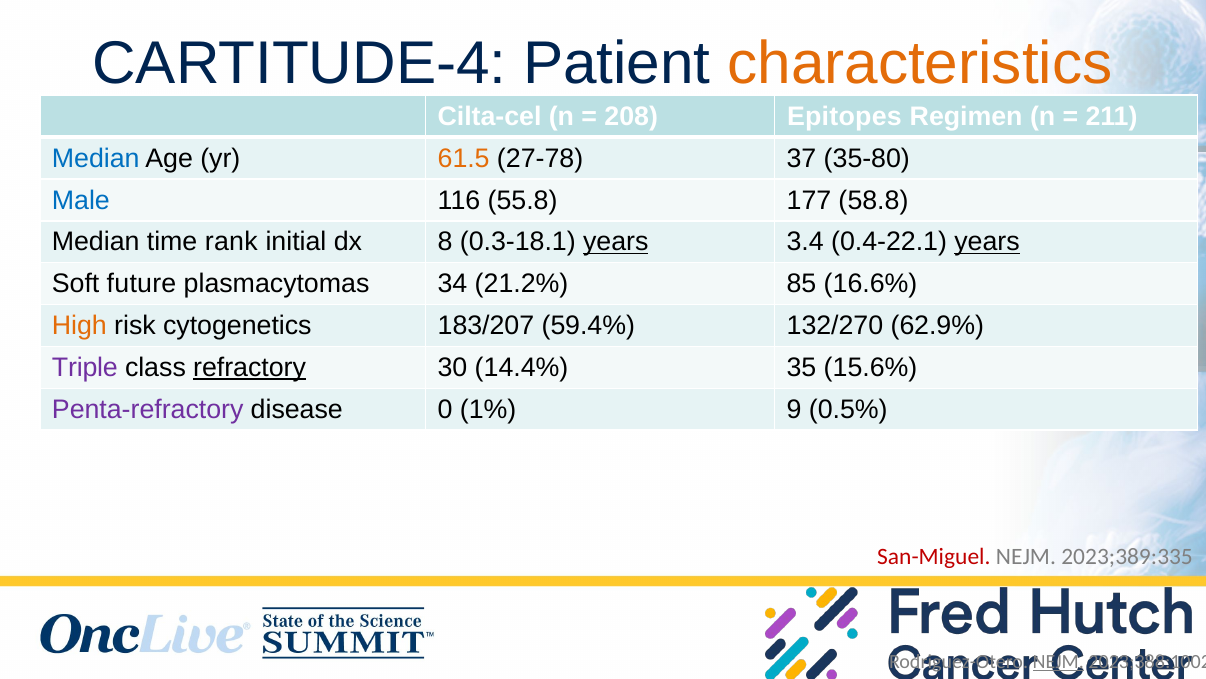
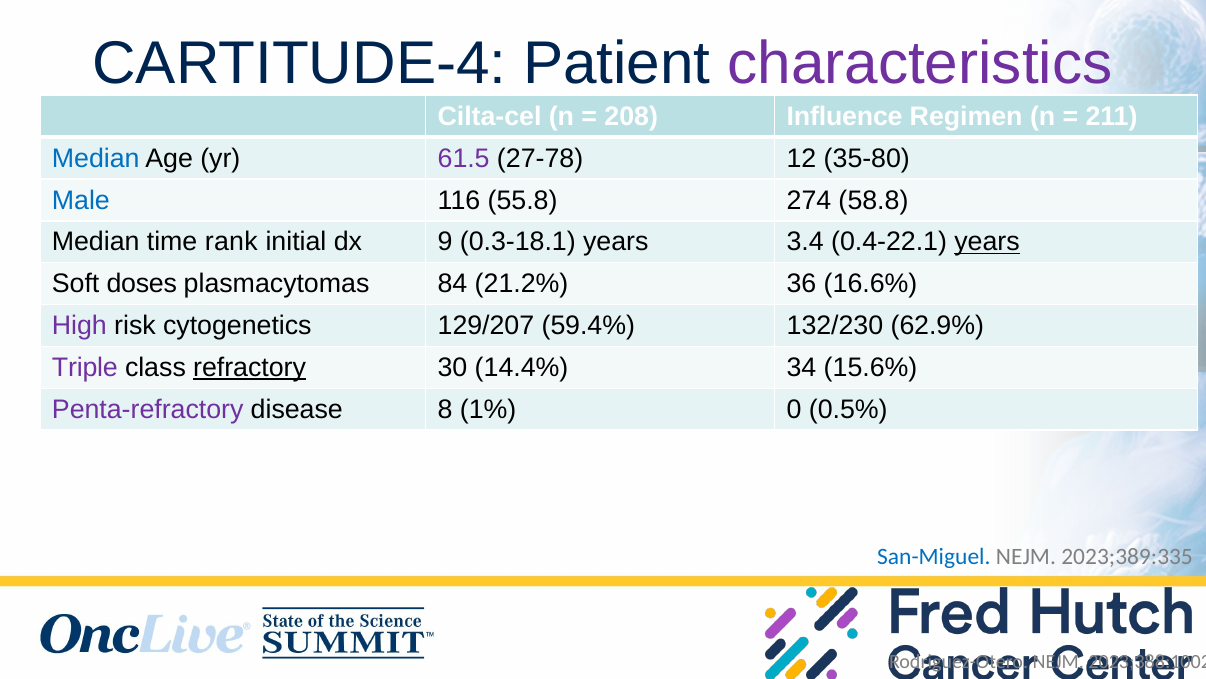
characteristics colour: orange -> purple (920, 64)
Epitopes: Epitopes -> Influence (845, 117)
61.5 colour: orange -> purple (464, 158)
37: 37 -> 12 (802, 158)
177: 177 -> 274 (809, 200)
8: 8 -> 9 (445, 242)
years underline: present -> none (616, 242)
future: future -> doses (142, 284)
34: 34 -> 84 (453, 284)
85: 85 -> 36 (802, 284)
High colour: orange -> purple (79, 326)
183/207: 183/207 -> 129/207 (486, 326)
132/270: 132/270 -> 132/230 (835, 326)
35: 35 -> 34 (802, 368)
0: 0 -> 8 (445, 410)
9: 9 -> 0 (794, 410)
San-Miguel colour: red -> blue (934, 557)
NEJM underline: present -> none (1058, 662)
